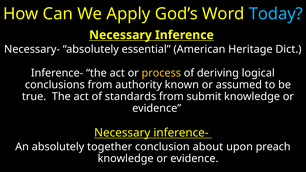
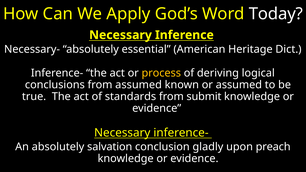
Today colour: light blue -> white (276, 14)
from authority: authority -> assumed (139, 85)
together: together -> salvation (110, 147)
about: about -> gladly (208, 147)
